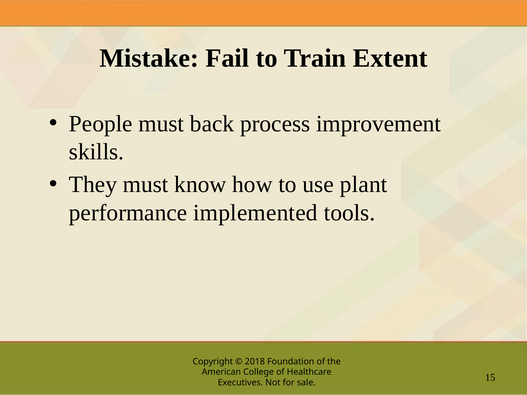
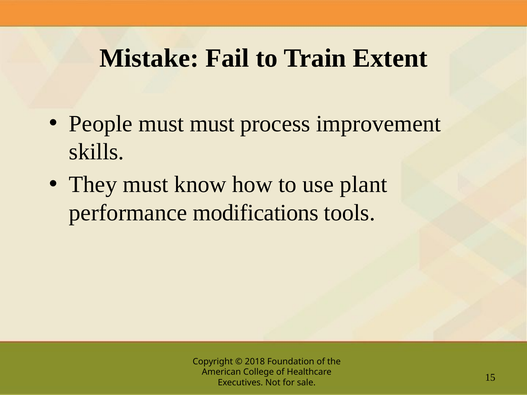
must back: back -> must (212, 124)
implemented: implemented -> modifications (256, 213)
